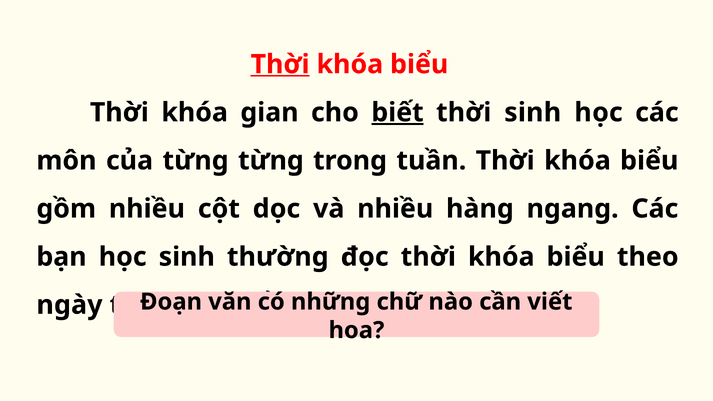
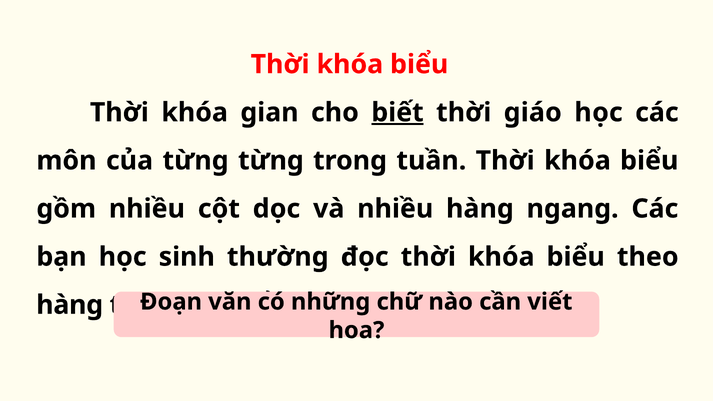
Thời underline: present -> none (280, 64)
thời sinh: sinh -> giáo (533, 113)
ngày: ngày -> hàng (70, 305)
